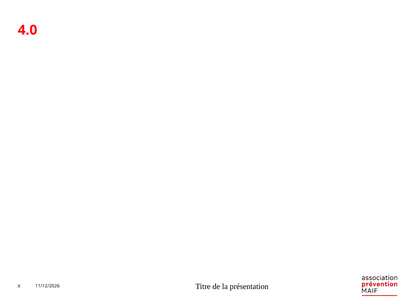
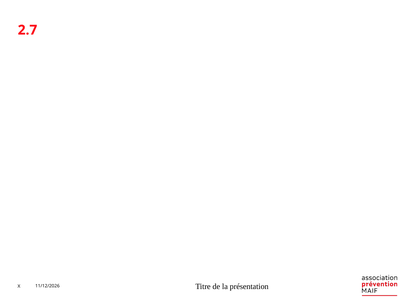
4.0: 4.0 -> 2.7 (28, 30)
